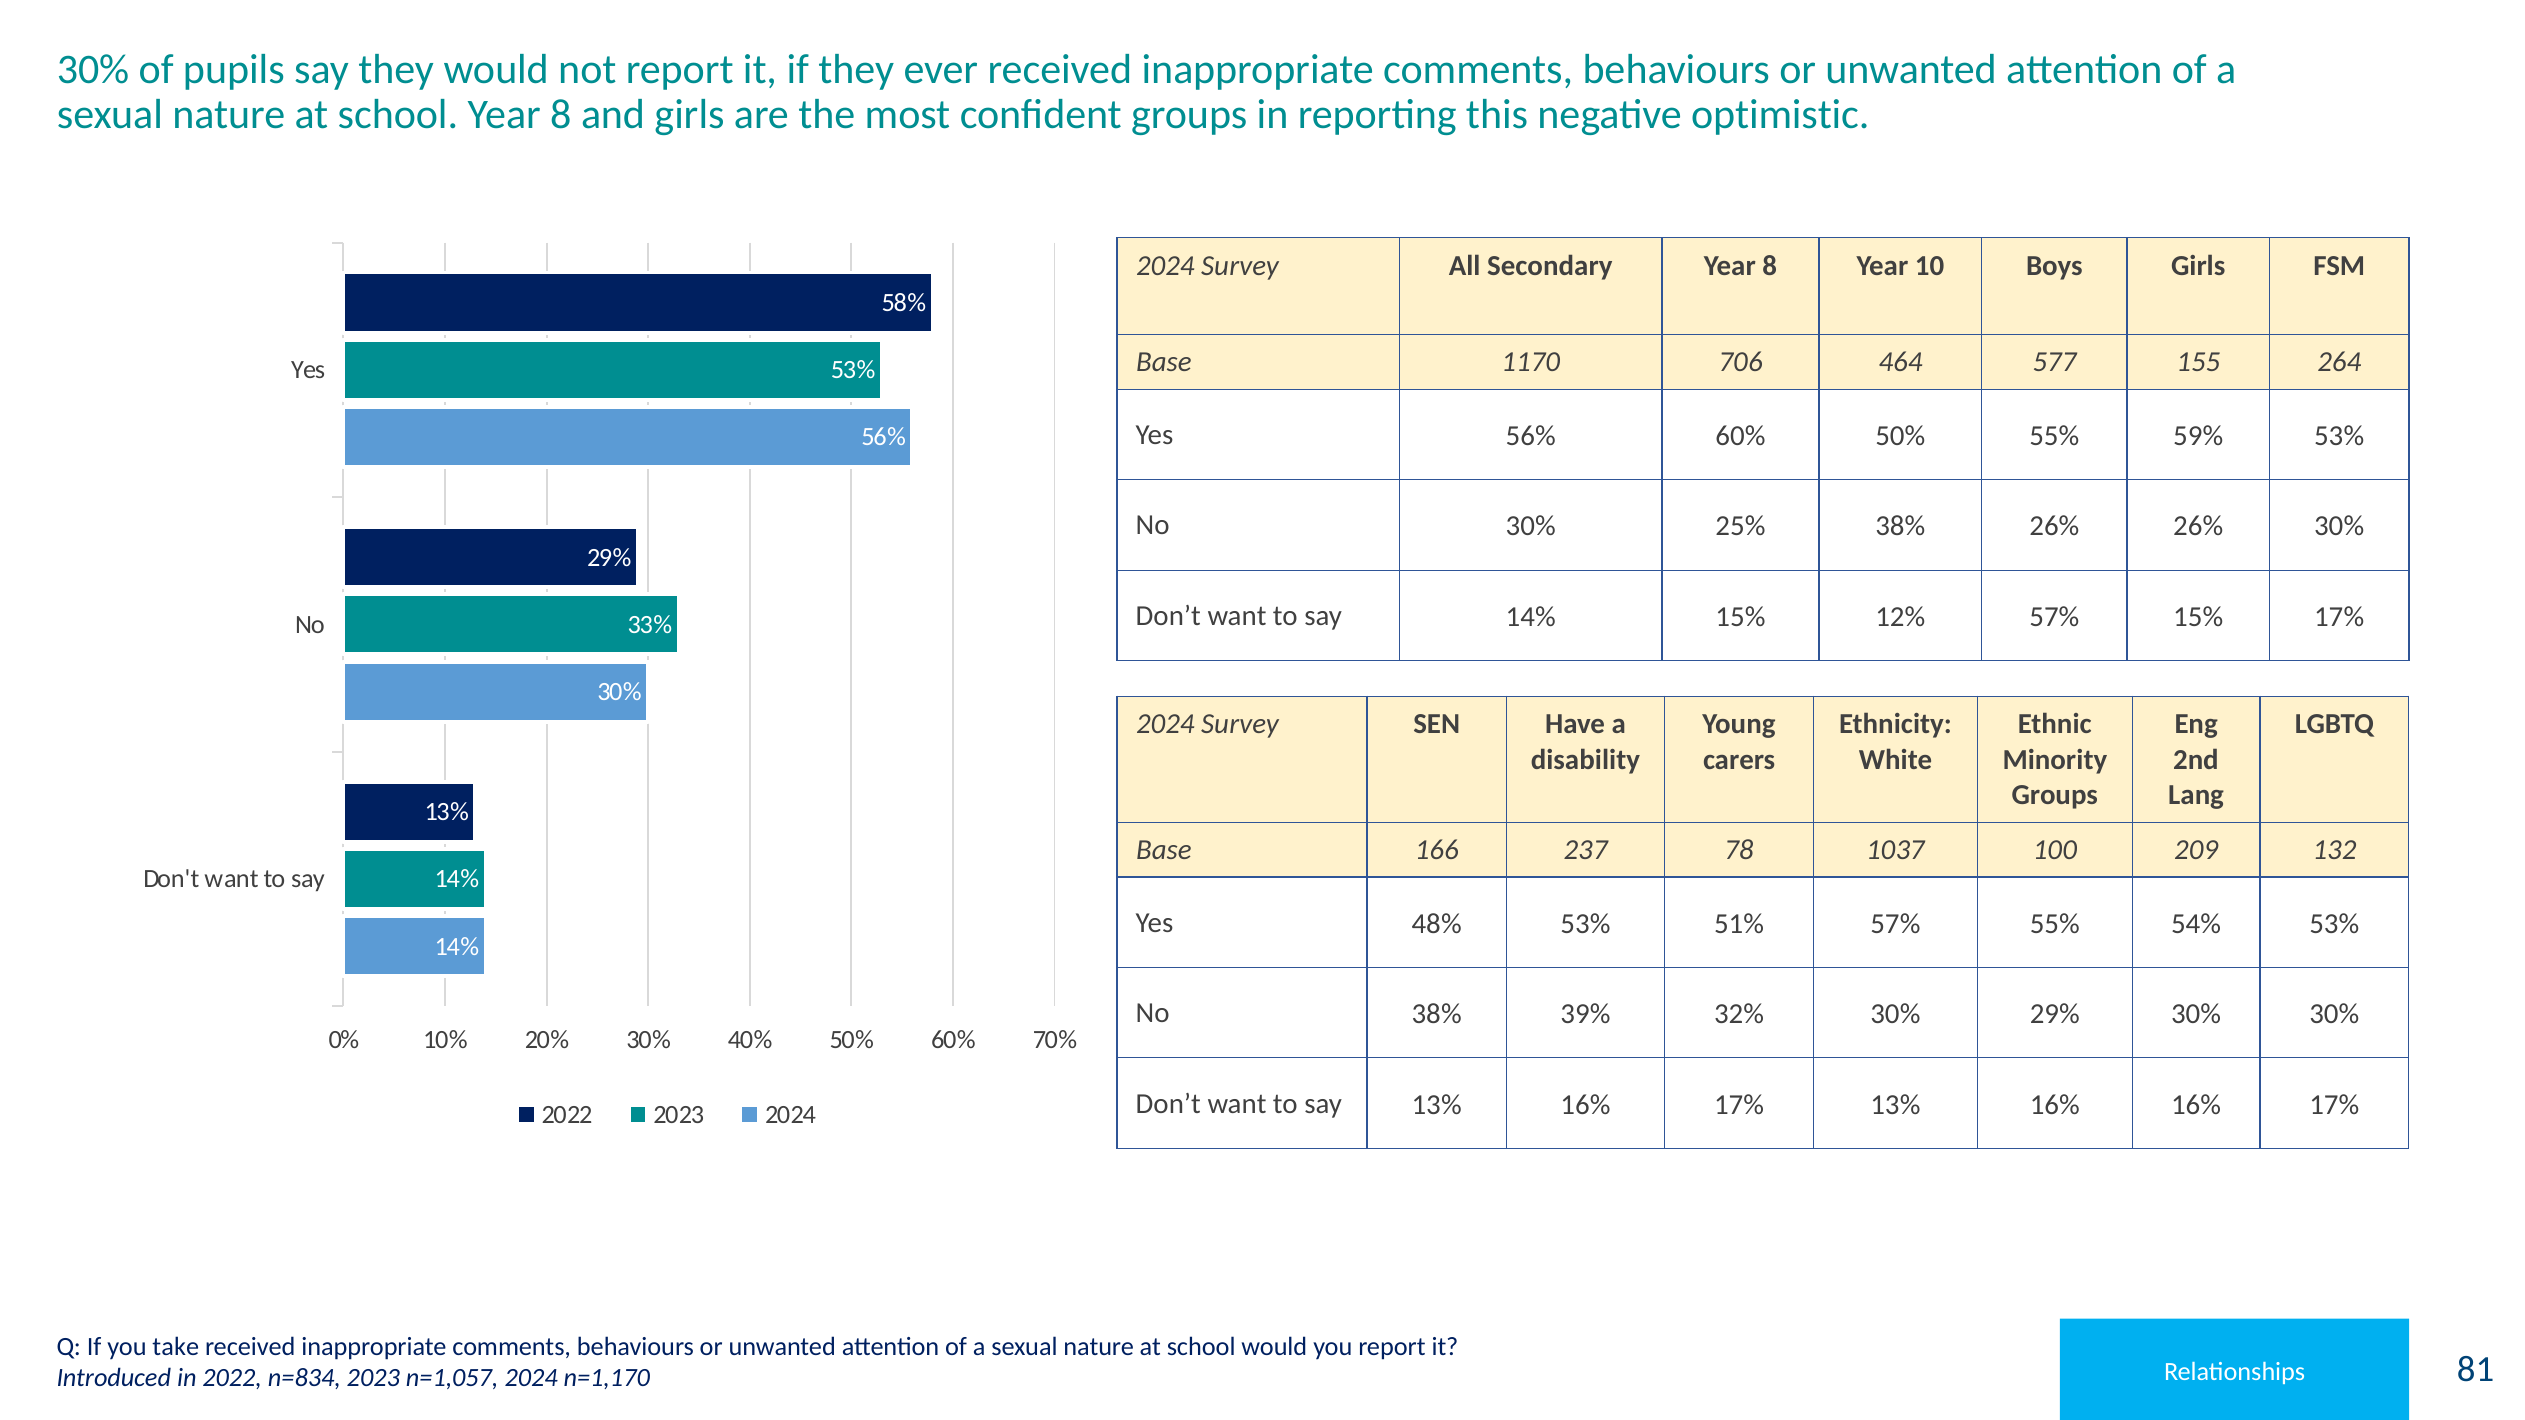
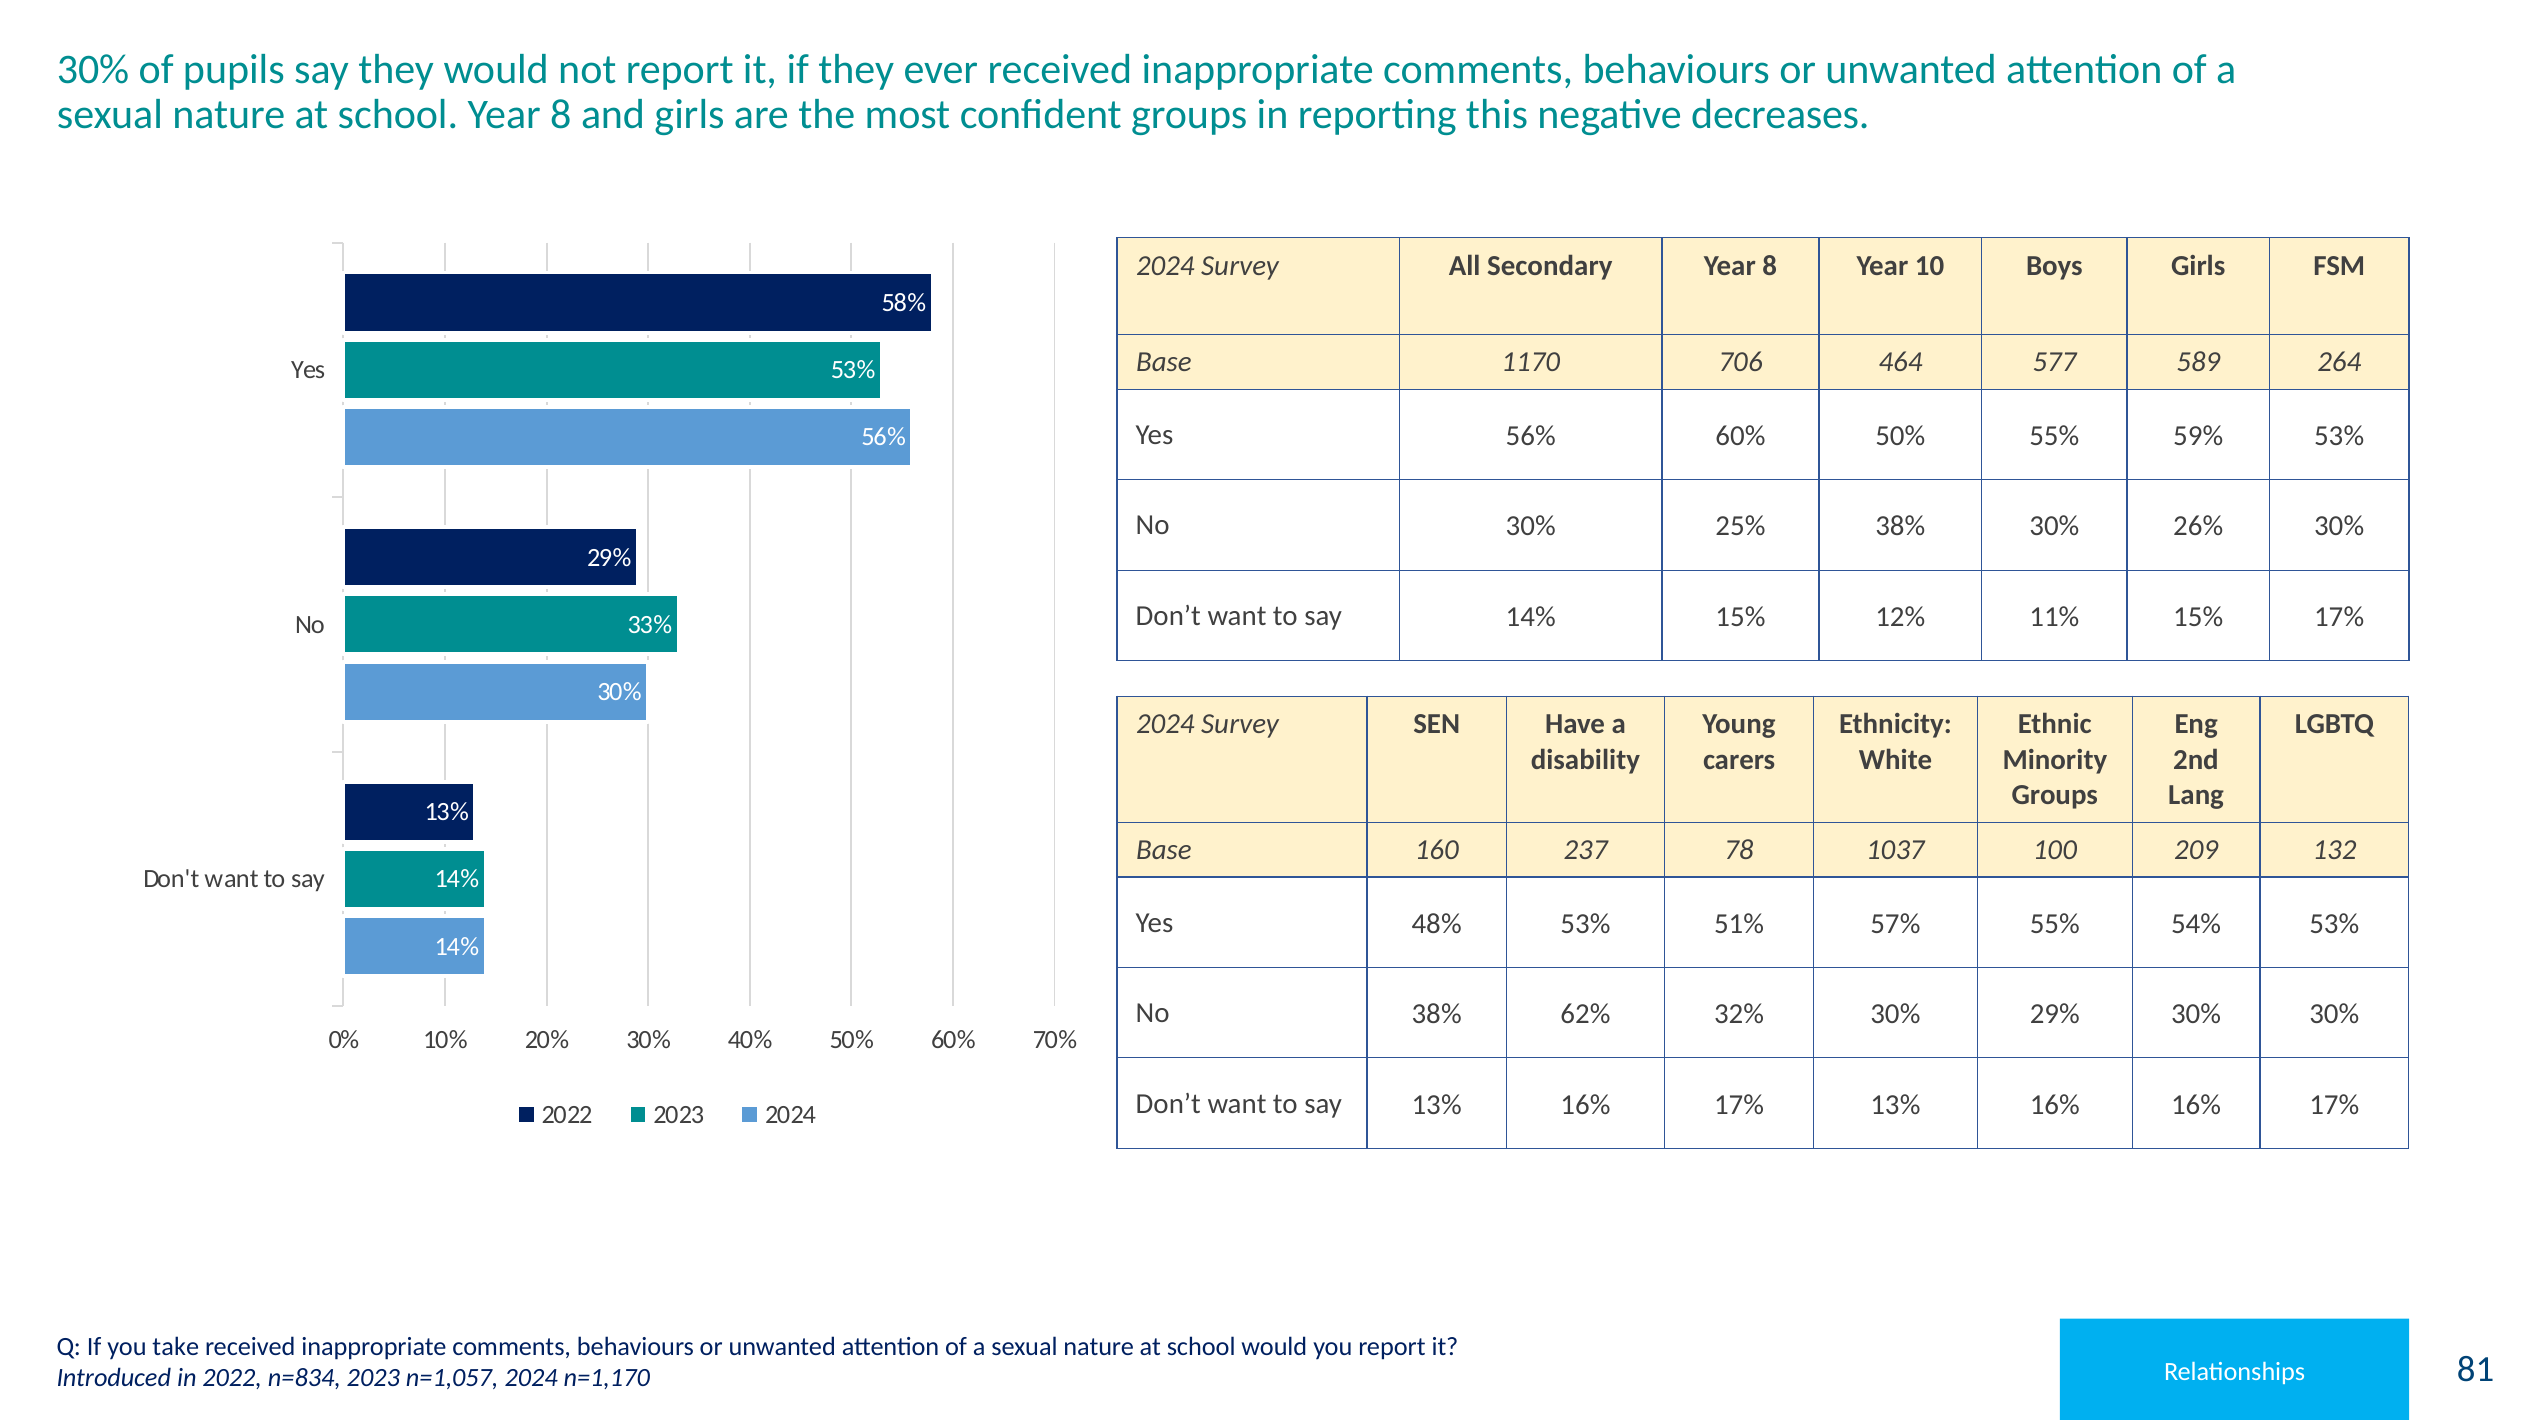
optimistic: optimistic -> decreases (1780, 115)
155: 155 -> 589 (2198, 362)
38% 26%: 26% -> 30% (2054, 526)
12% 57%: 57% -> 11% (2054, 617)
166: 166 -> 160 (1437, 850)
39%: 39% -> 62% (1585, 1014)
